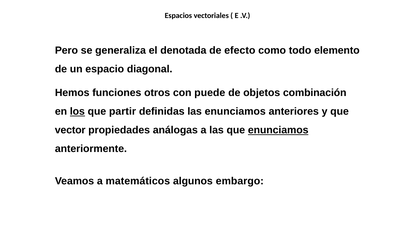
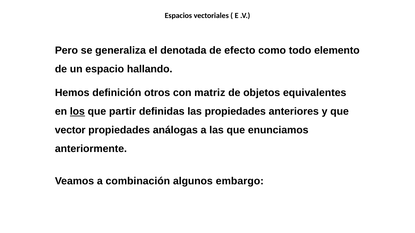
diagonal: diagonal -> hallando (150, 69)
funciones: funciones -> definición (117, 93)
puede: puede -> matriz (210, 93)
combinación: combinación -> equivalentes (315, 93)
las enunciamos: enunciamos -> propiedades (235, 112)
enunciamos underline: present -> none (278, 130)
matemáticos: matemáticos -> combinación (138, 182)
